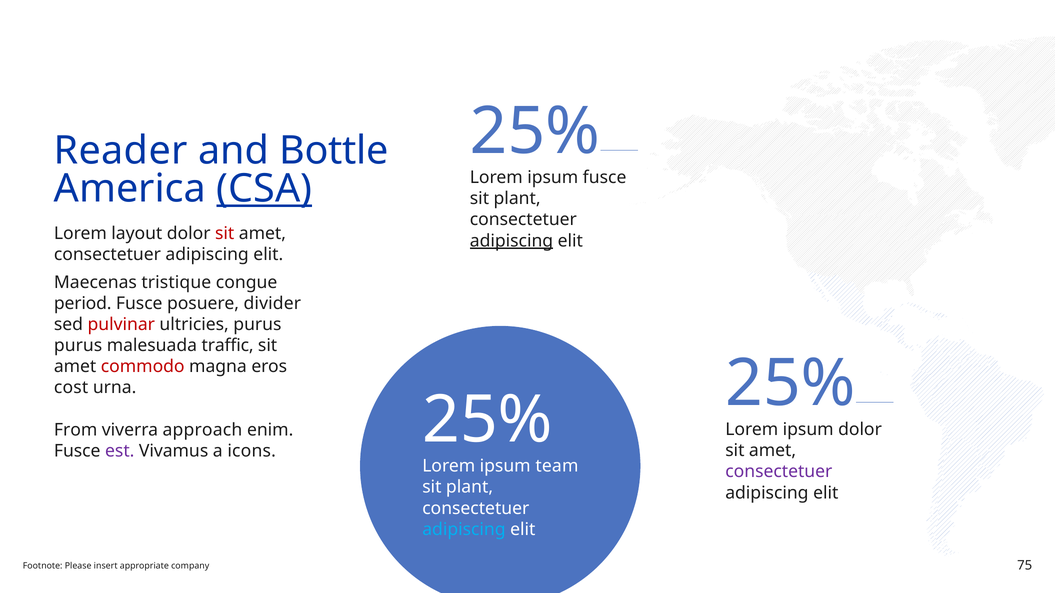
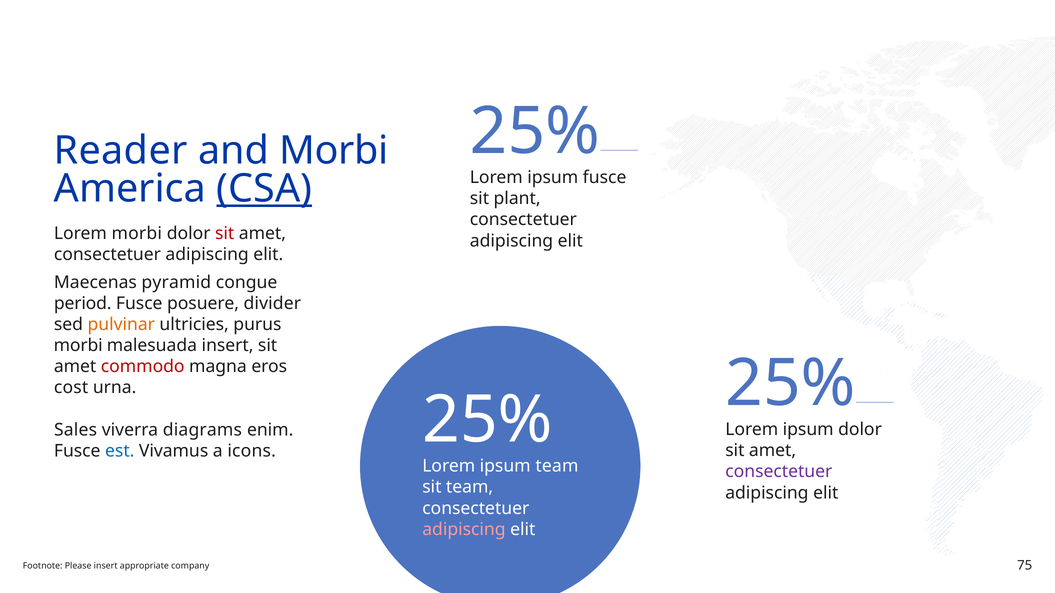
and Bottle: Bottle -> Morbi (334, 151)
Lorem layout: layout -> morbi (137, 234)
adipiscing underline: present -> none (512, 241)
tristique: tristique -> pyramid (176, 283)
pulvinar colour: red -> orange (121, 325)
purus: purus -> morbi (78, 346)
malesuada traffic: traffic -> insert (228, 346)
From: From -> Sales (76, 430)
approach: approach -> diagrams (202, 430)
est colour: purple -> blue (120, 451)
plant: plant -> team (470, 488)
adipiscing colour: light blue -> pink (464, 530)
